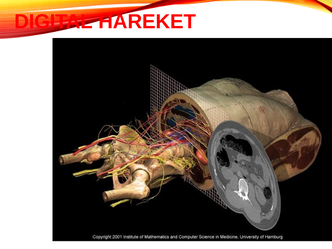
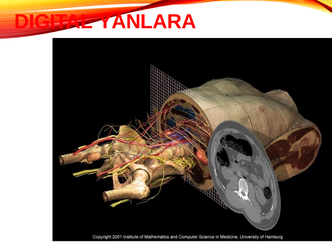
HAREKET: HAREKET -> YANLARA (147, 22)
